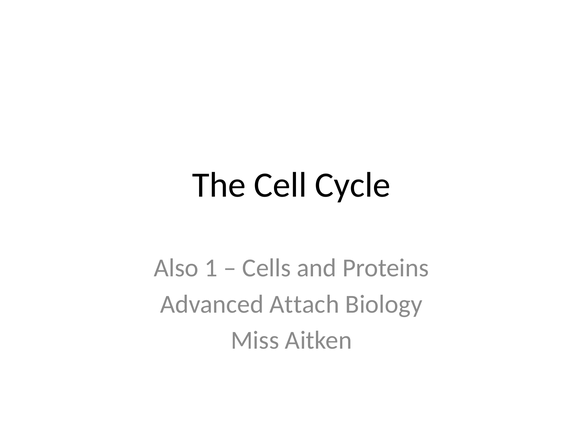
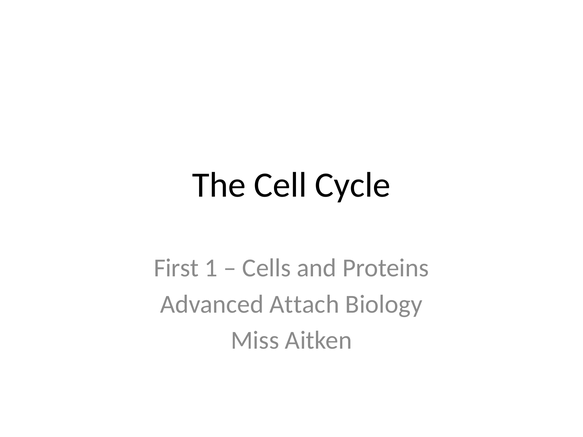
Also: Also -> First (176, 268)
